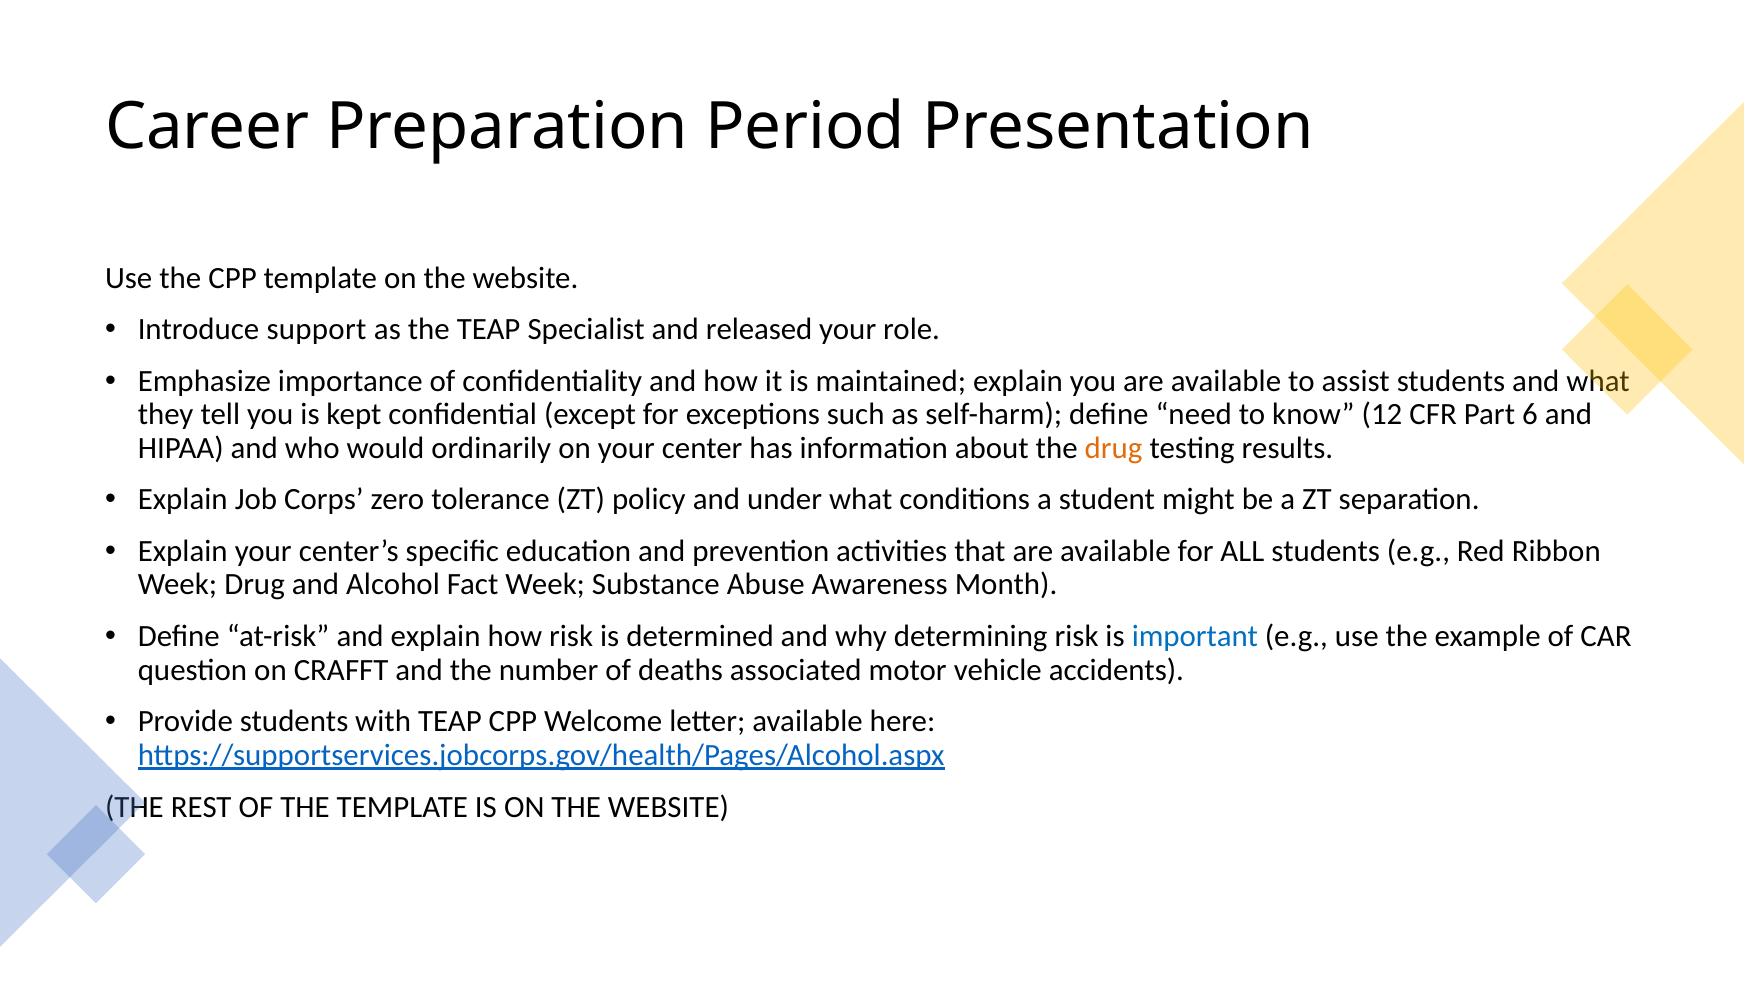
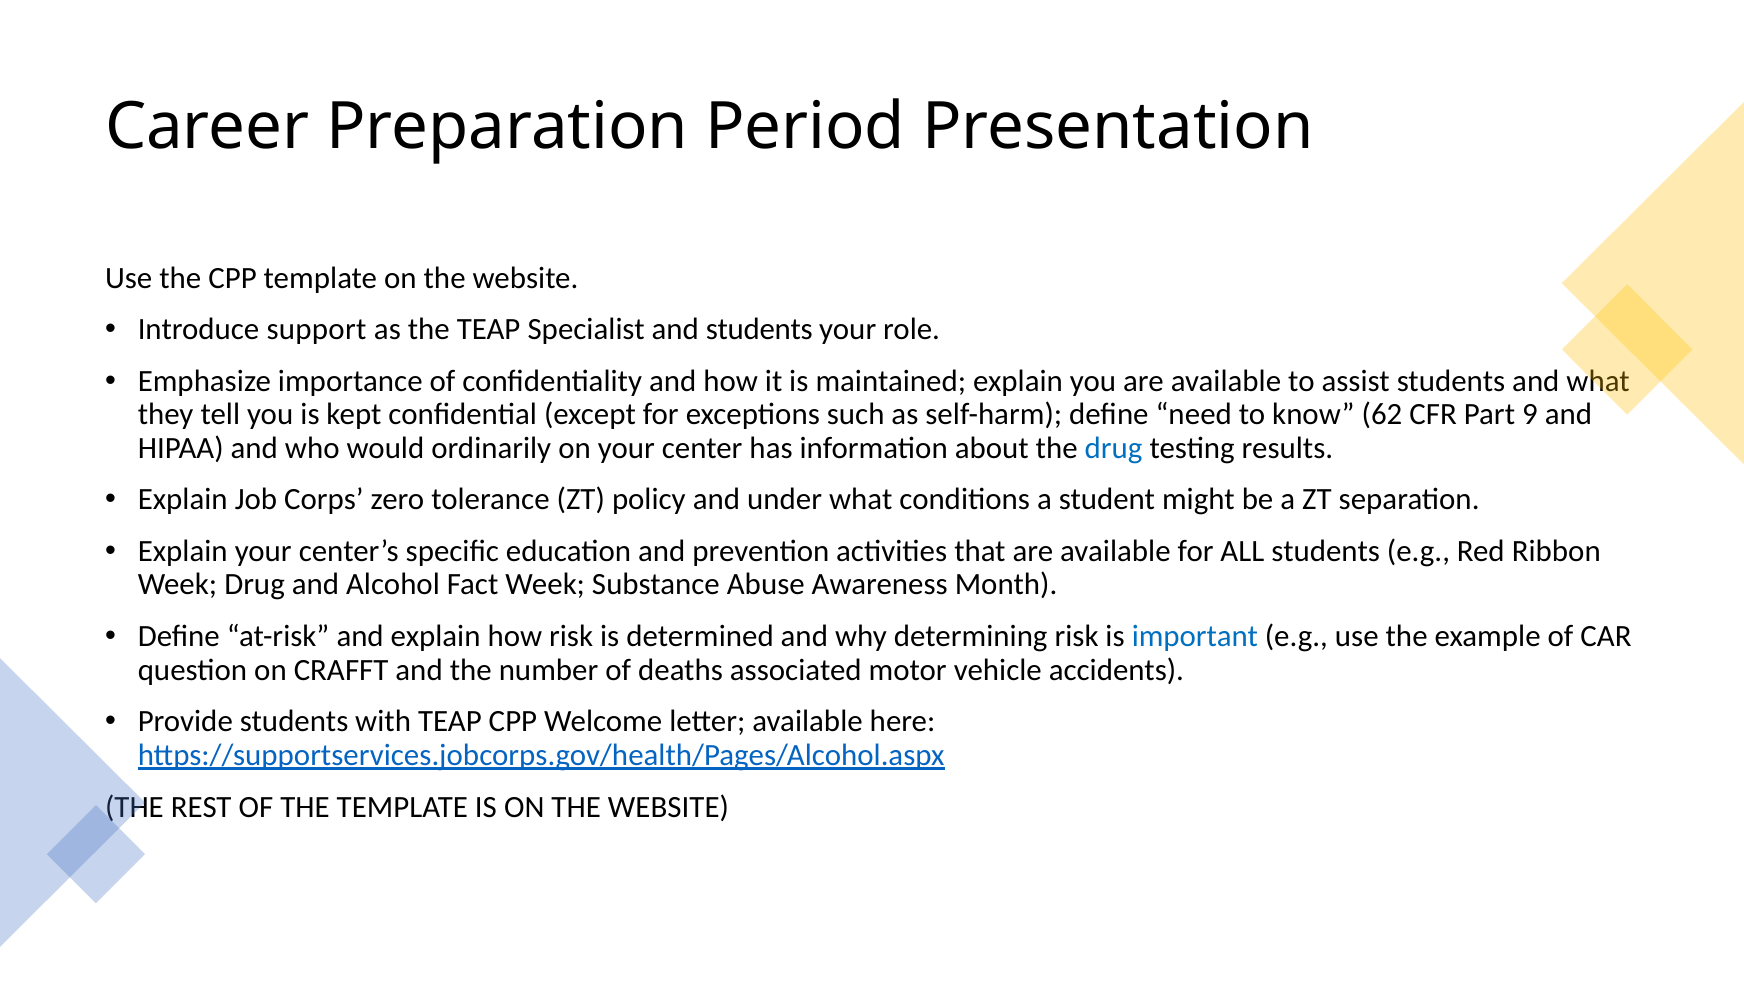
and released: released -> students (759, 330)
12: 12 -> 62 (1382, 415)
6: 6 -> 9 (1530, 415)
drug colour: orange -> blue (1114, 448)
